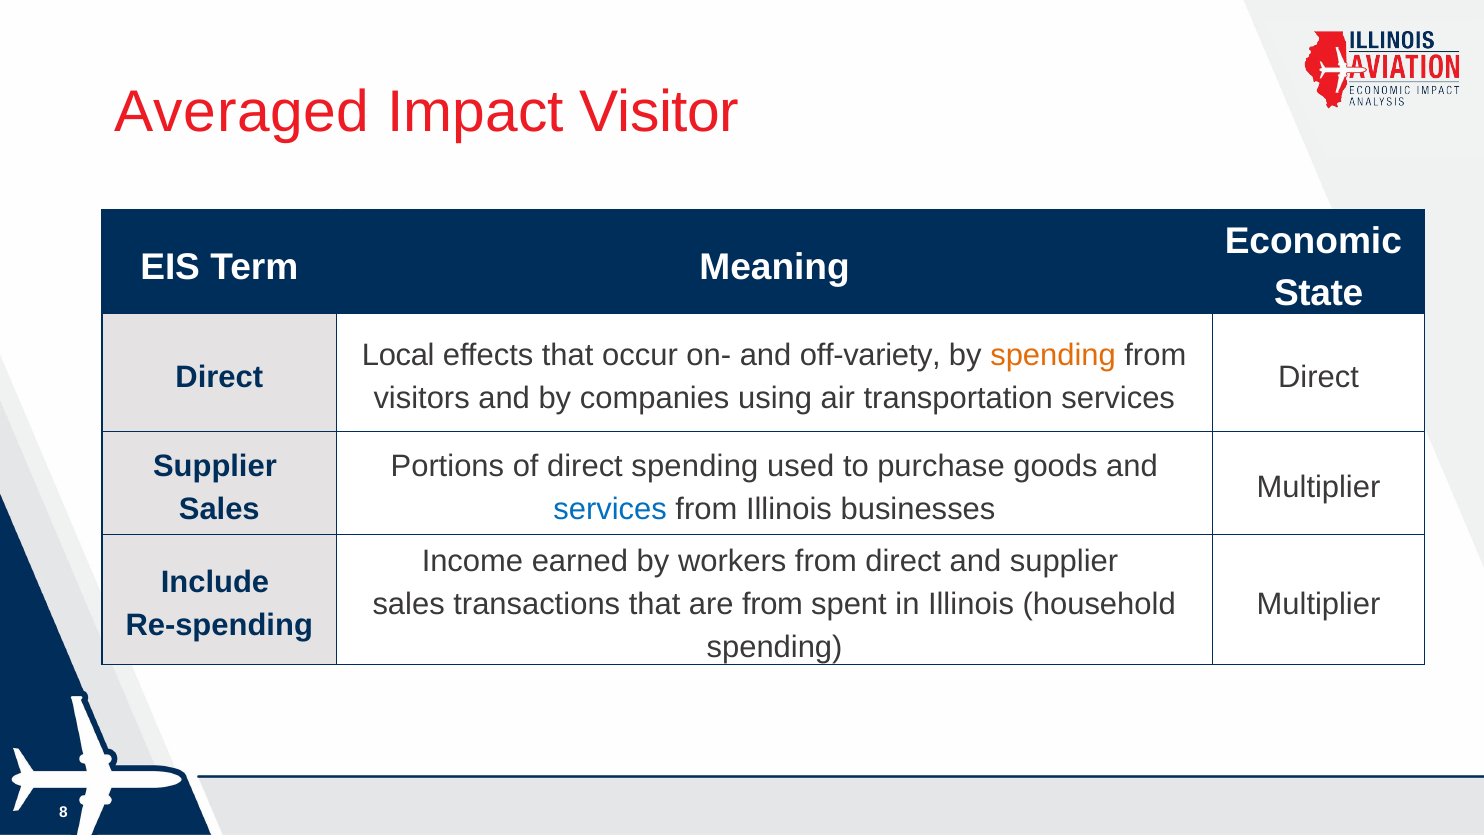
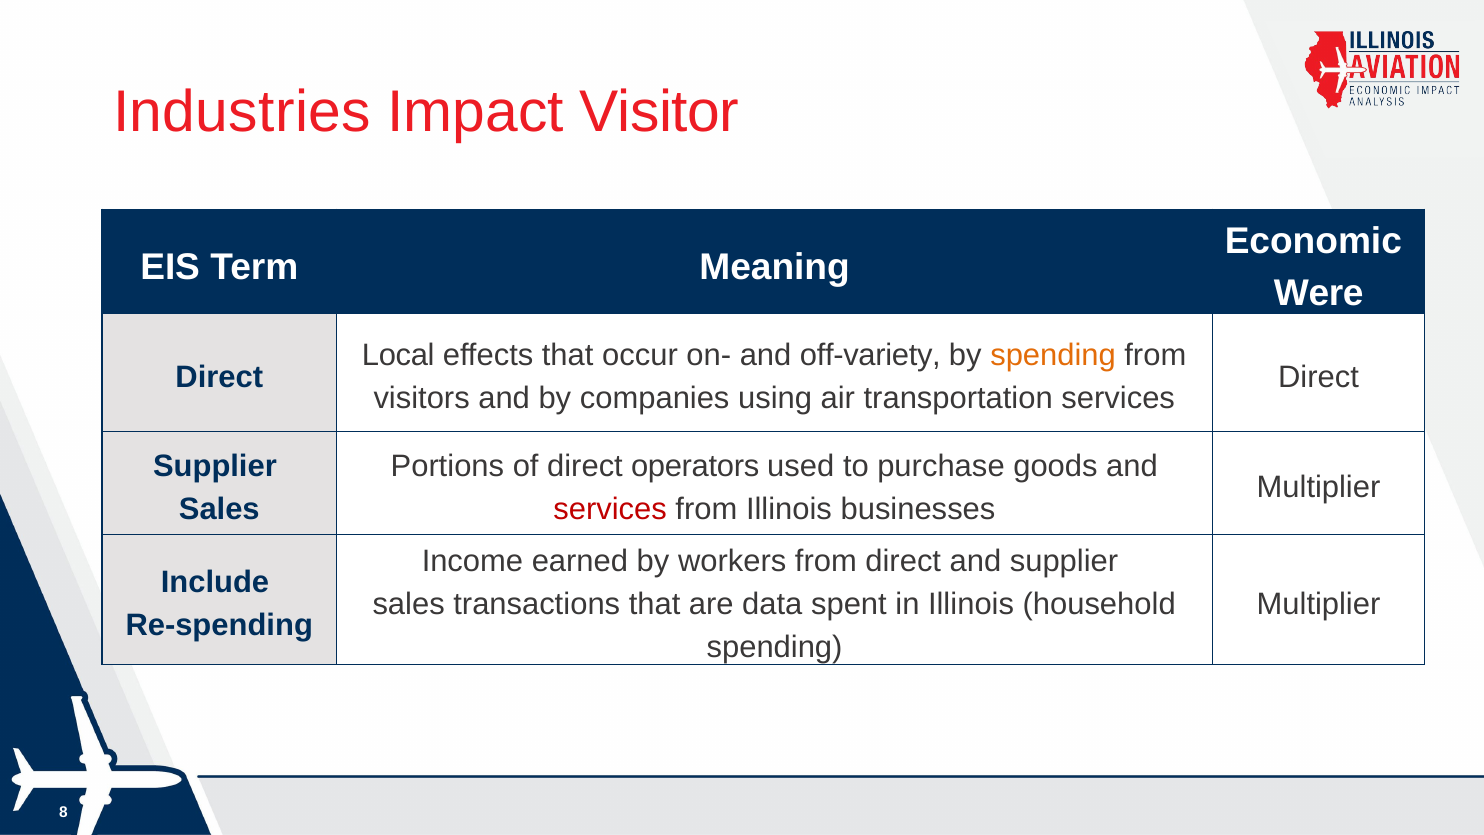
Averaged: Averaged -> Industries (242, 112)
State: State -> Were (1319, 293)
direct spending: spending -> operators (695, 466)
services colour: blue -> red (610, 509)
are from: from -> data (772, 604)
